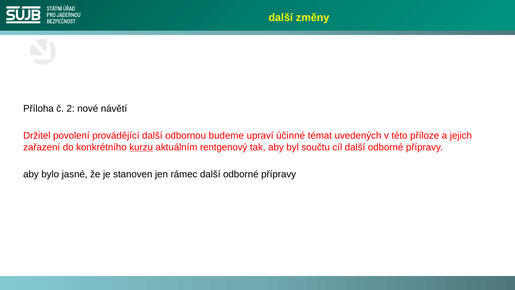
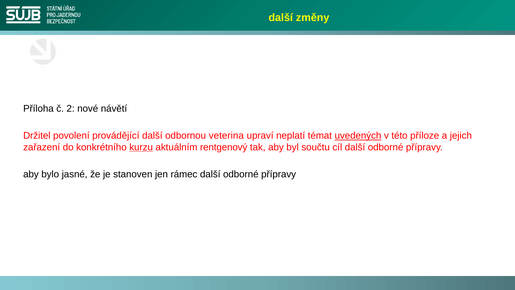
budeme: budeme -> veterina (226, 136)
účinné: účinné -> neplatí (291, 136)
uvedených underline: none -> present (358, 136)
